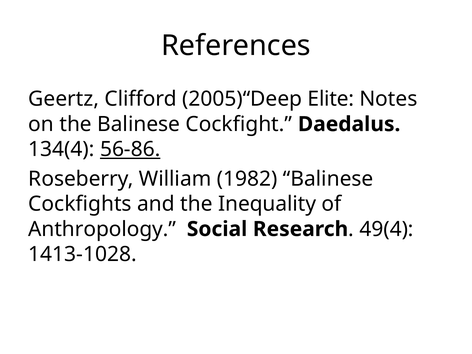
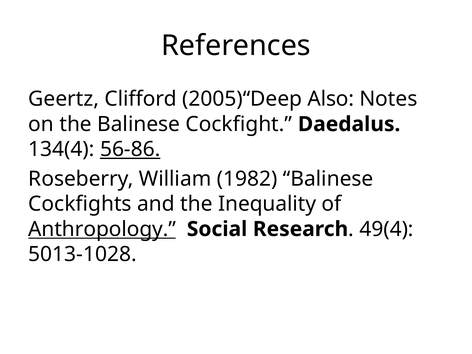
Elite: Elite -> Also (331, 99)
Anthropology underline: none -> present (102, 229)
1413-1028: 1413-1028 -> 5013-1028 (83, 254)
